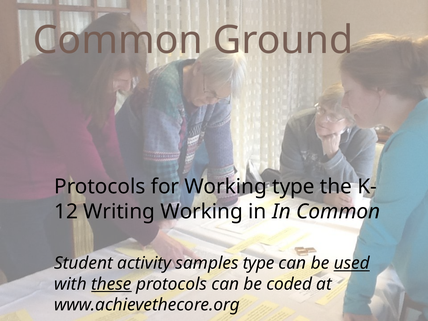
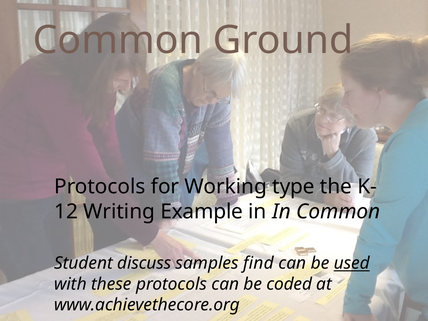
Writing Working: Working -> Example (202, 212)
activity: activity -> discuss (144, 263)
samples type: type -> find (259, 263)
these underline: present -> none (111, 284)
